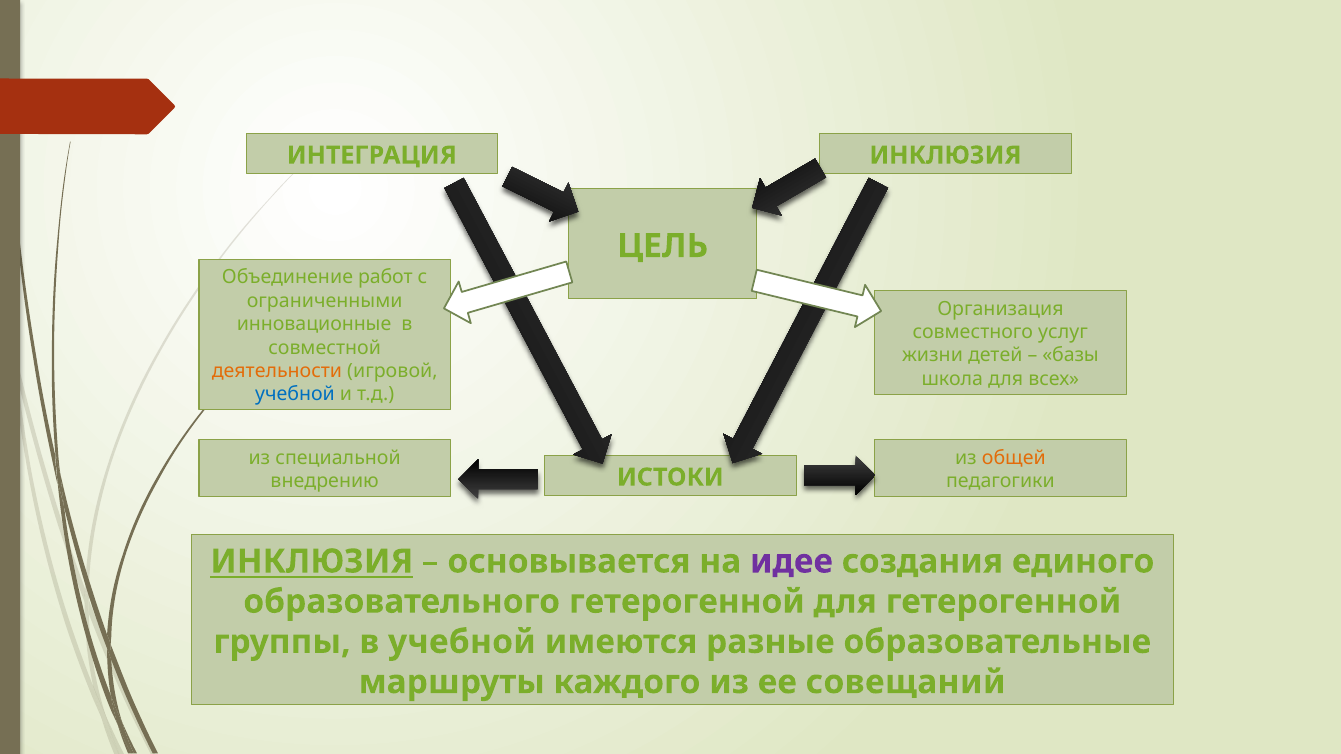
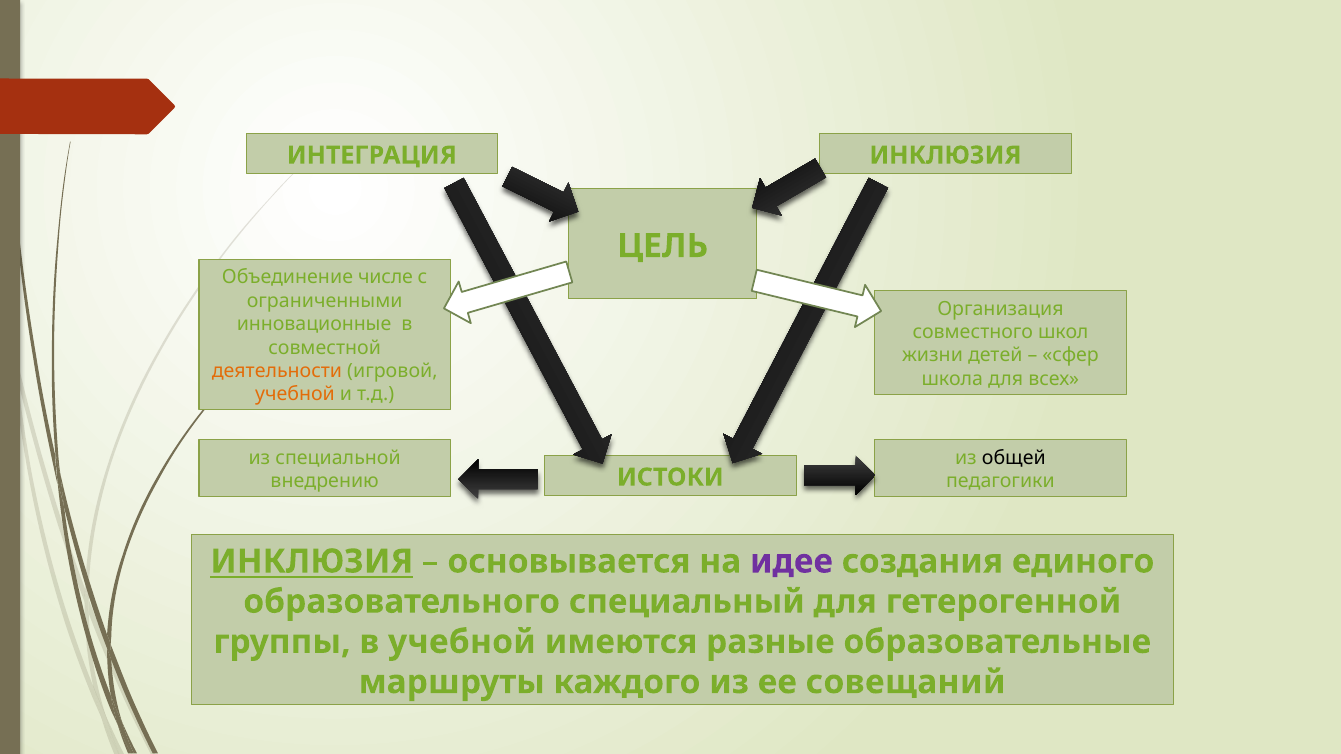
работ: работ -> числе (385, 277)
услуг: услуг -> школ (1063, 332)
базы: базы -> сфер (1071, 356)
учебной colour: blue -> orange (295, 395)
общей colour: orange -> black (1014, 458)
образовательного гетерогенной: гетерогенной -> специальный (687, 602)
